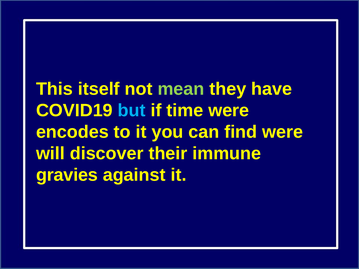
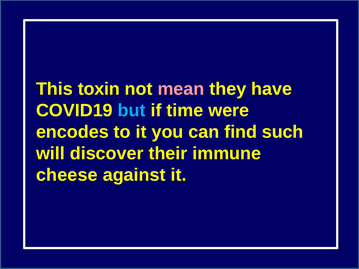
itself: itself -> toxin (99, 89)
mean colour: light green -> pink (181, 89)
find were: were -> such (283, 132)
gravies: gravies -> cheese (67, 175)
